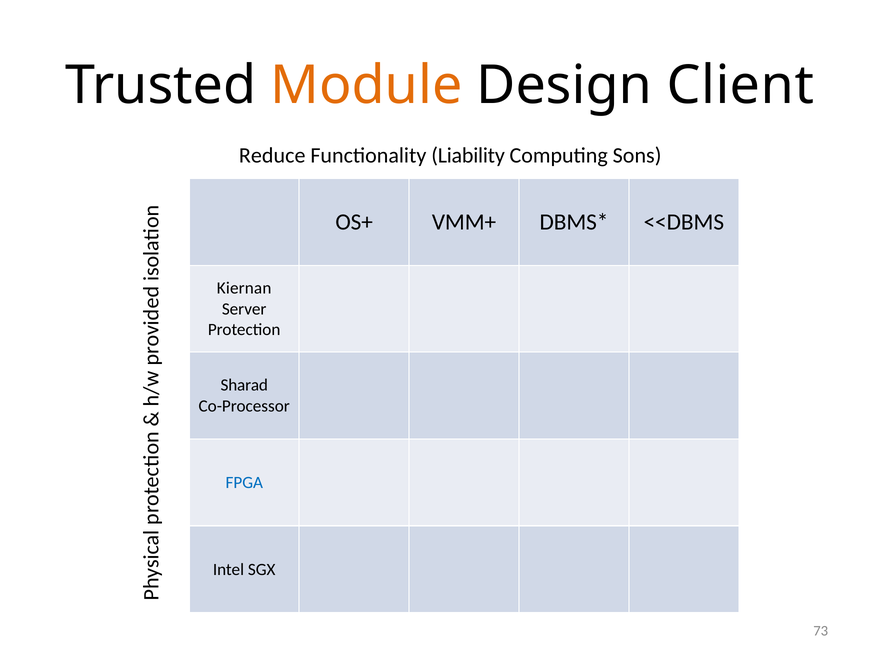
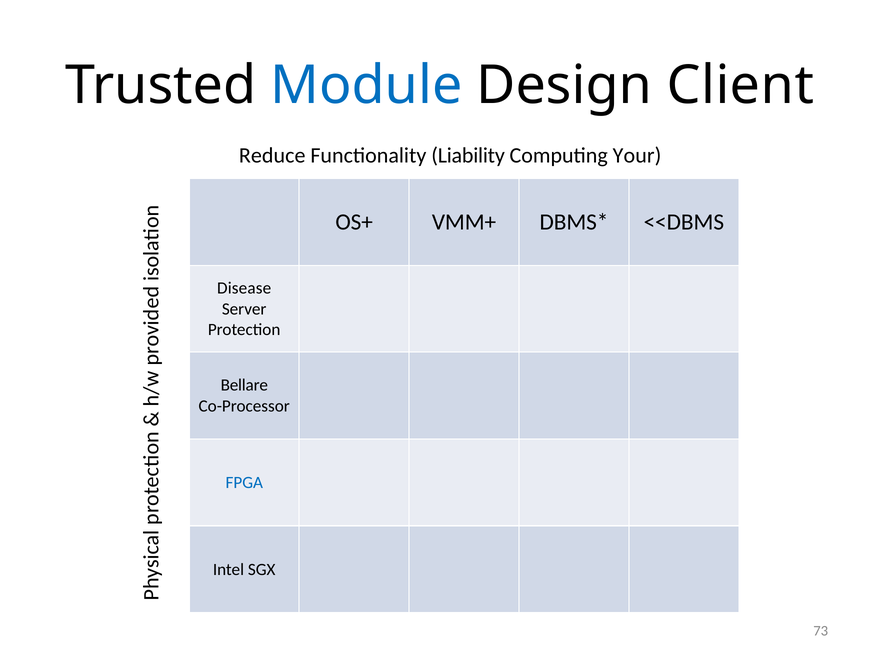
Module colour: orange -> blue (366, 85)
Sons: Sons -> Your (637, 156)
Kiernan: Kiernan -> Disease (244, 288)
Sharad: Sharad -> Bellare (244, 385)
